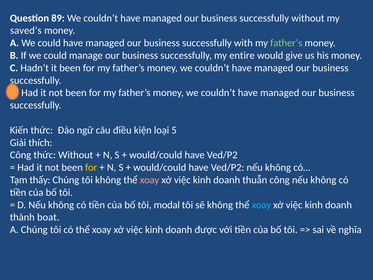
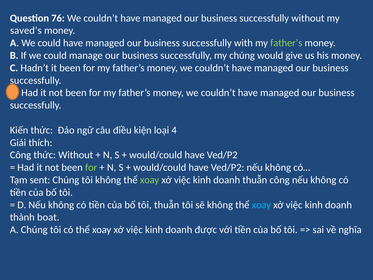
89: 89 -> 76 (58, 18)
my entire: entire -> chúng (242, 55)
5: 5 -> 4 (174, 130)
for colour: yellow -> light green (91, 167)
thấy: thấy -> sent (40, 180)
xoay colour: pink -> light green (150, 180)
tôi modal: modal -> thuẫn (167, 205)
